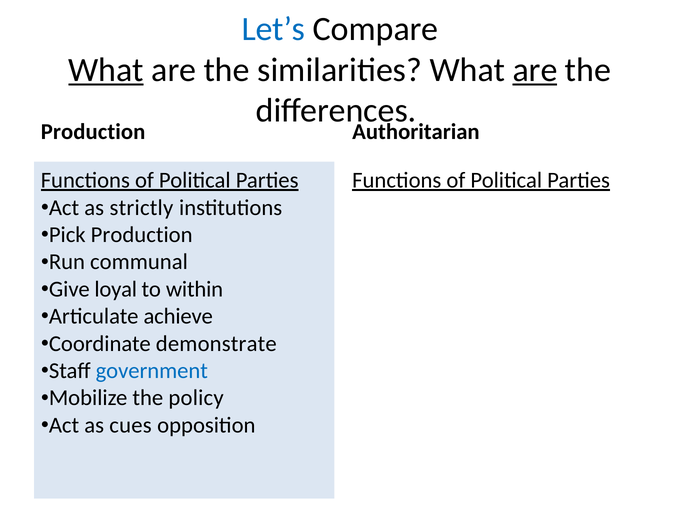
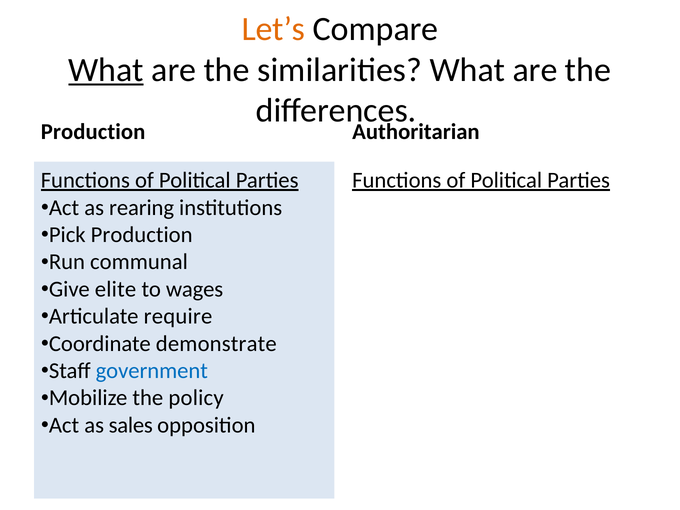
Let’s colour: blue -> orange (273, 29)
are underline: present -> none (535, 70)
strictly: strictly -> rearing (142, 208)
loyal: loyal -> elite (116, 289)
within: within -> wages (195, 289)
achieve: achieve -> require (178, 316)
cues: cues -> sales (131, 425)
